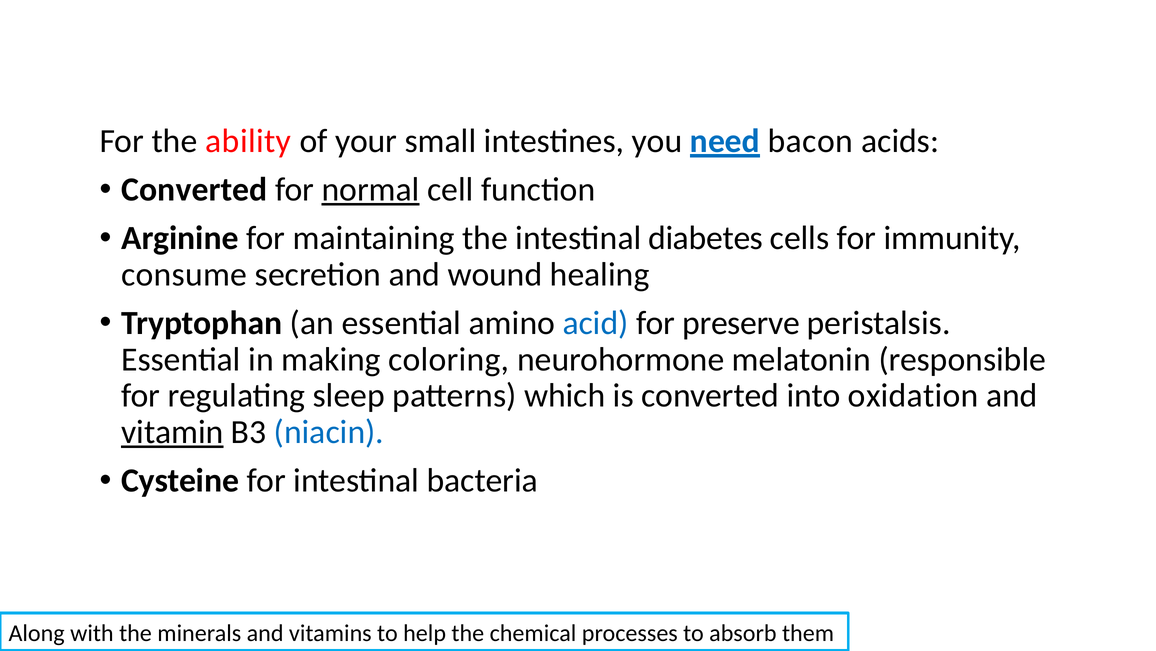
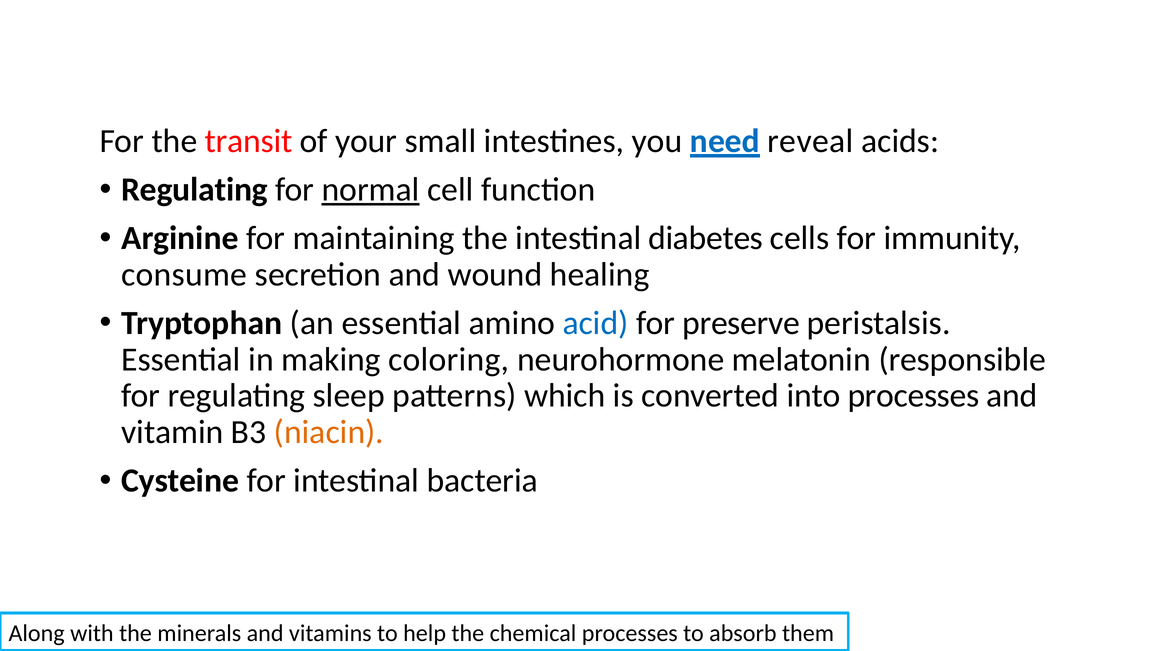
ability: ability -> transit (249, 141)
bacon: bacon -> reveal (810, 141)
Converted: Converted -> Regulating (195, 190)
into oxidation: oxidation -> processes (913, 395)
vitamin underline: present -> none (172, 432)
niacin colour: blue -> orange (329, 432)
